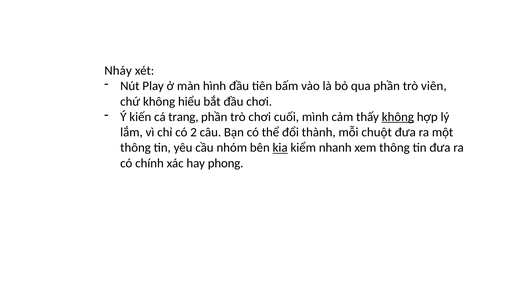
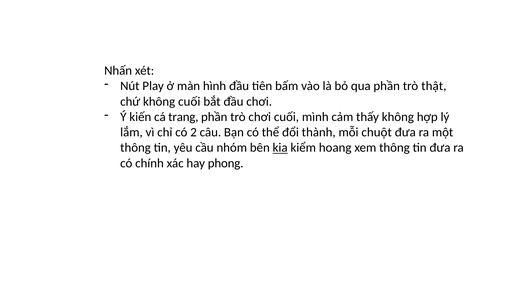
Nháy: Nháy -> Nhấn (118, 71)
viên: viên -> thật (434, 86)
không hiểu: hiểu -> cuối (189, 102)
không underline: present -> none (398, 117)
nhanh: nhanh -> hoang (335, 148)
